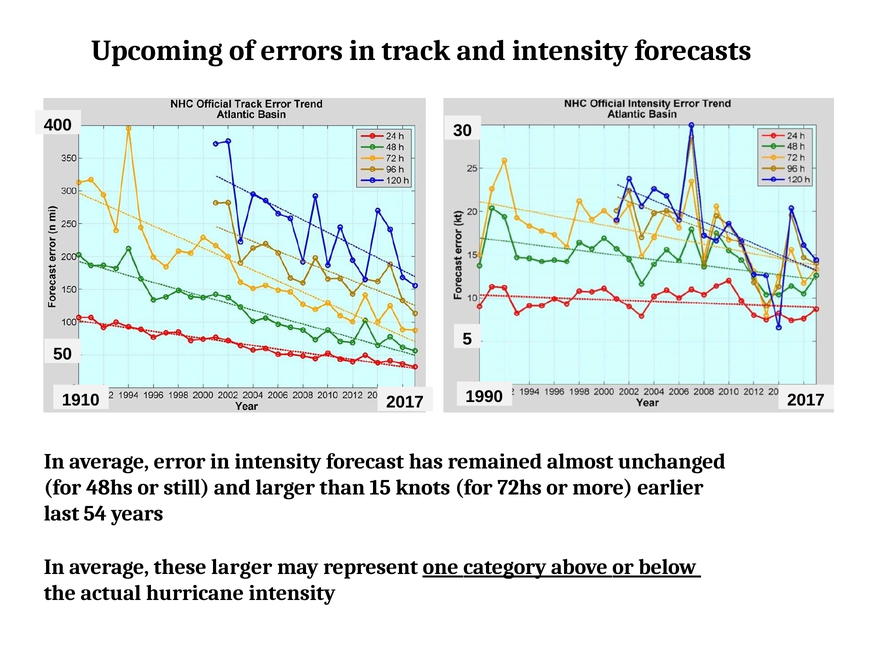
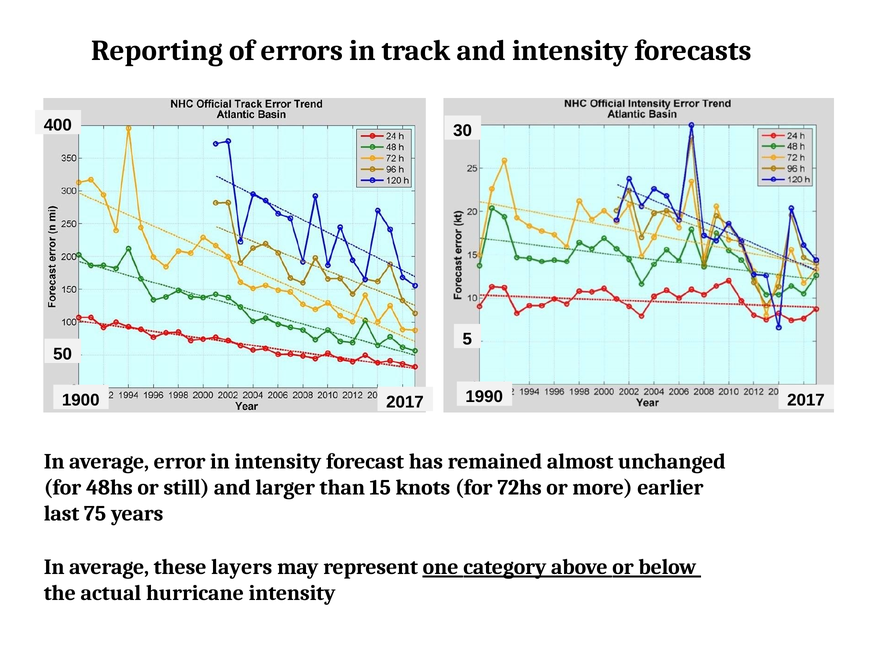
Upcoming: Upcoming -> Reporting (157, 51)
1910: 1910 -> 1900 (81, 400)
54: 54 -> 75 (95, 514)
these larger: larger -> layers (242, 567)
